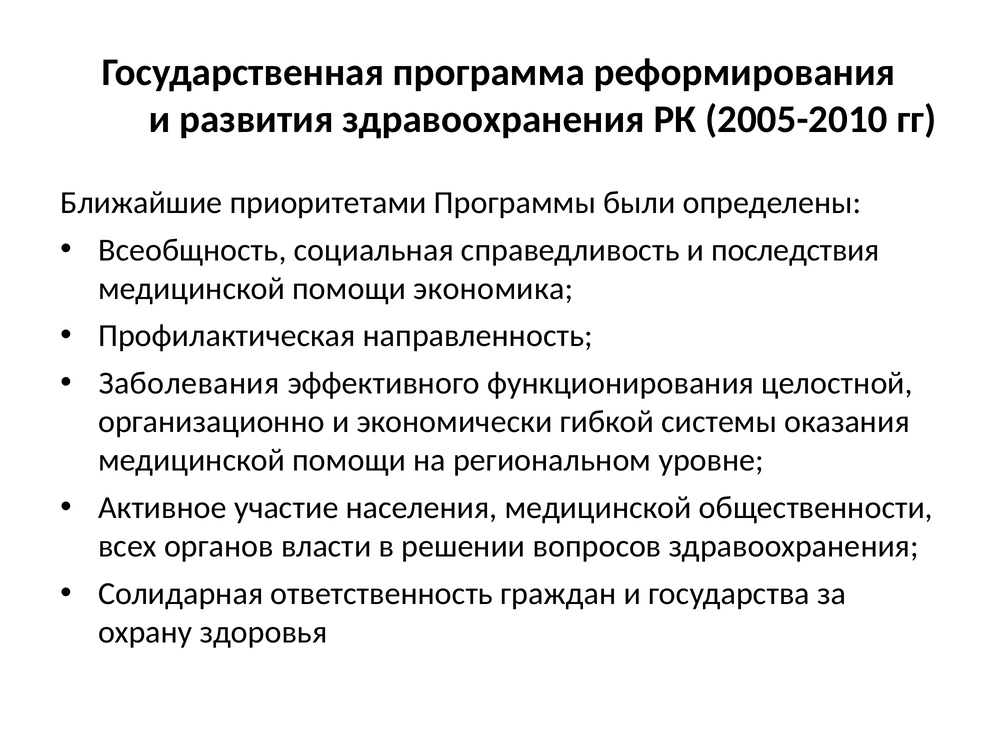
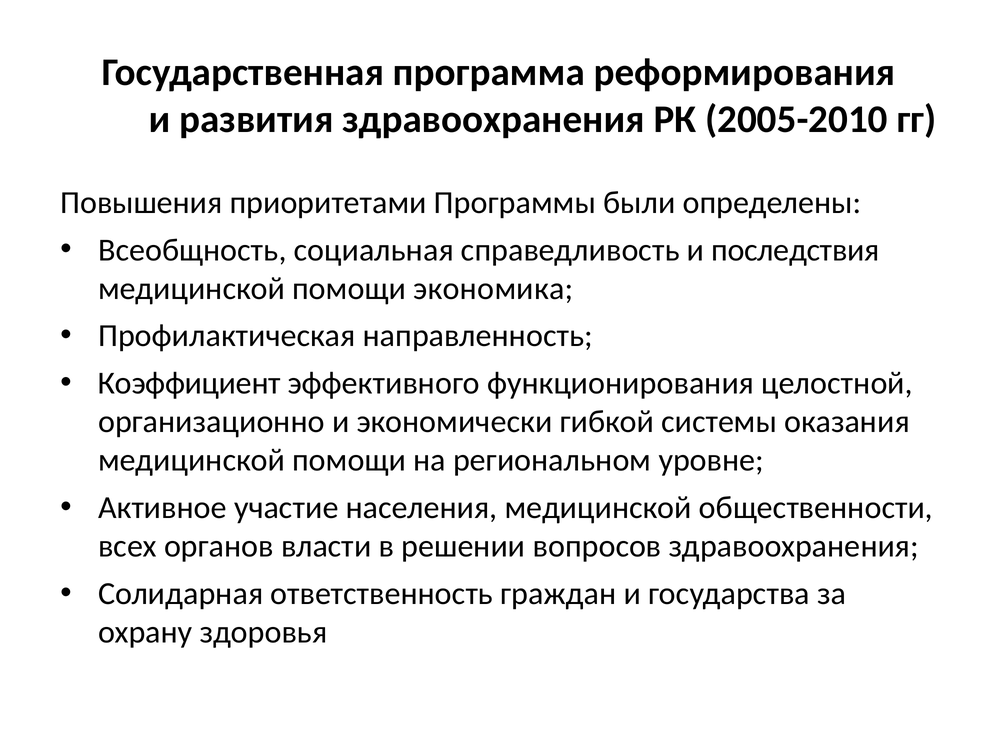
Ближайшие: Ближайшие -> Повышения (141, 203)
Заболевания: Заболевания -> Коэффициент (189, 384)
